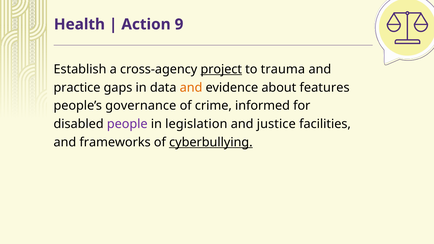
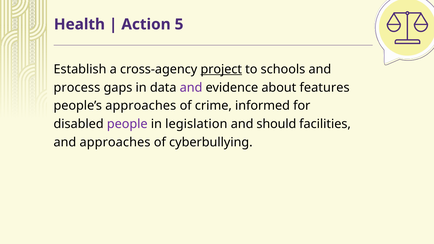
9: 9 -> 5 (179, 24)
trauma: trauma -> schools (283, 69)
practice: practice -> process (77, 88)
and colour: orange -> purple (191, 88)
people’s governance: governance -> approaches (141, 106)
justice: justice -> should (276, 124)
and frameworks: frameworks -> approaches (115, 142)
cyberbullying underline: present -> none (211, 142)
